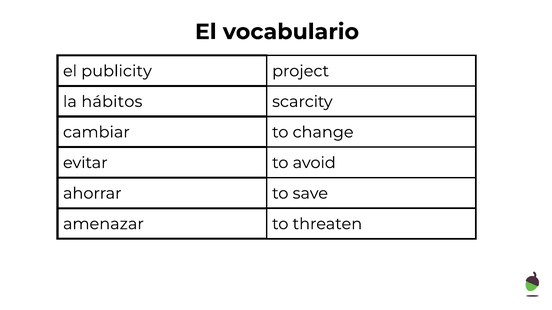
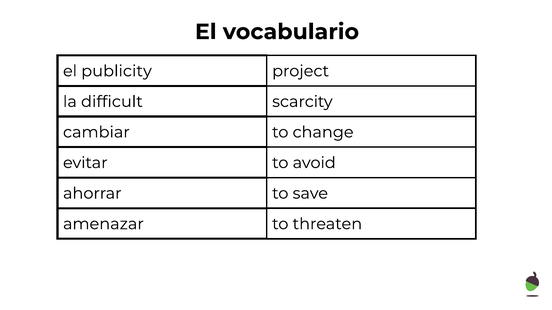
hábitos: hábitos -> difficult (112, 102)
